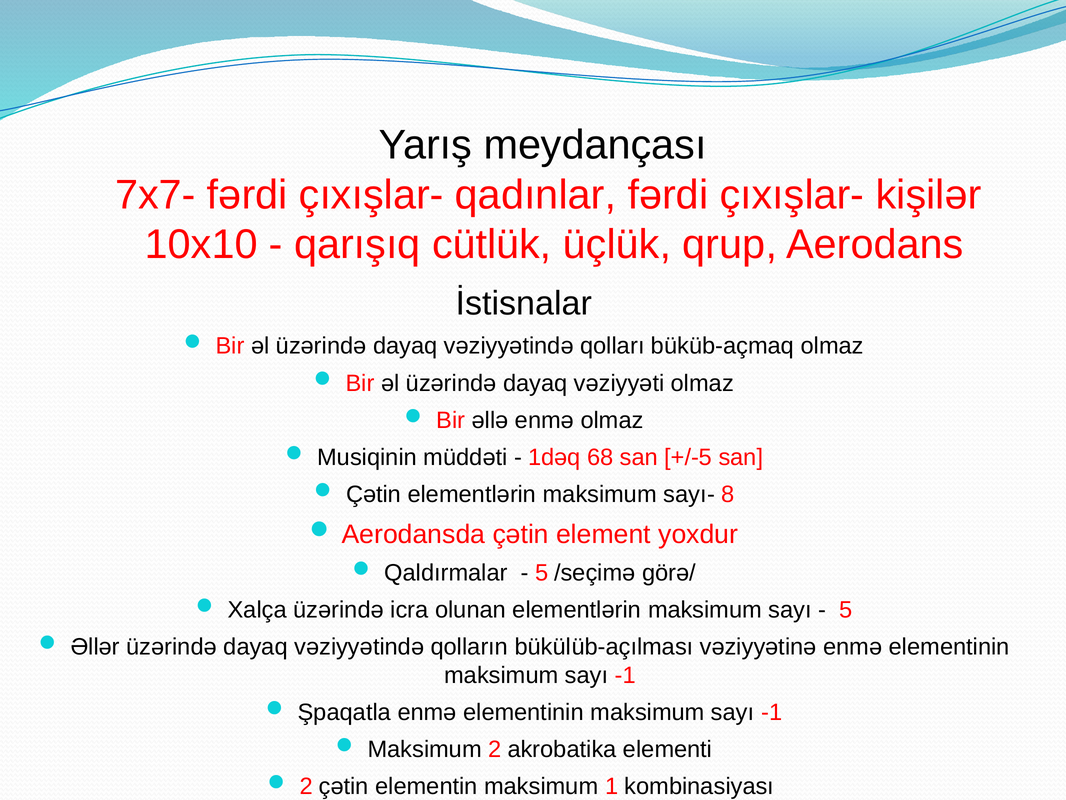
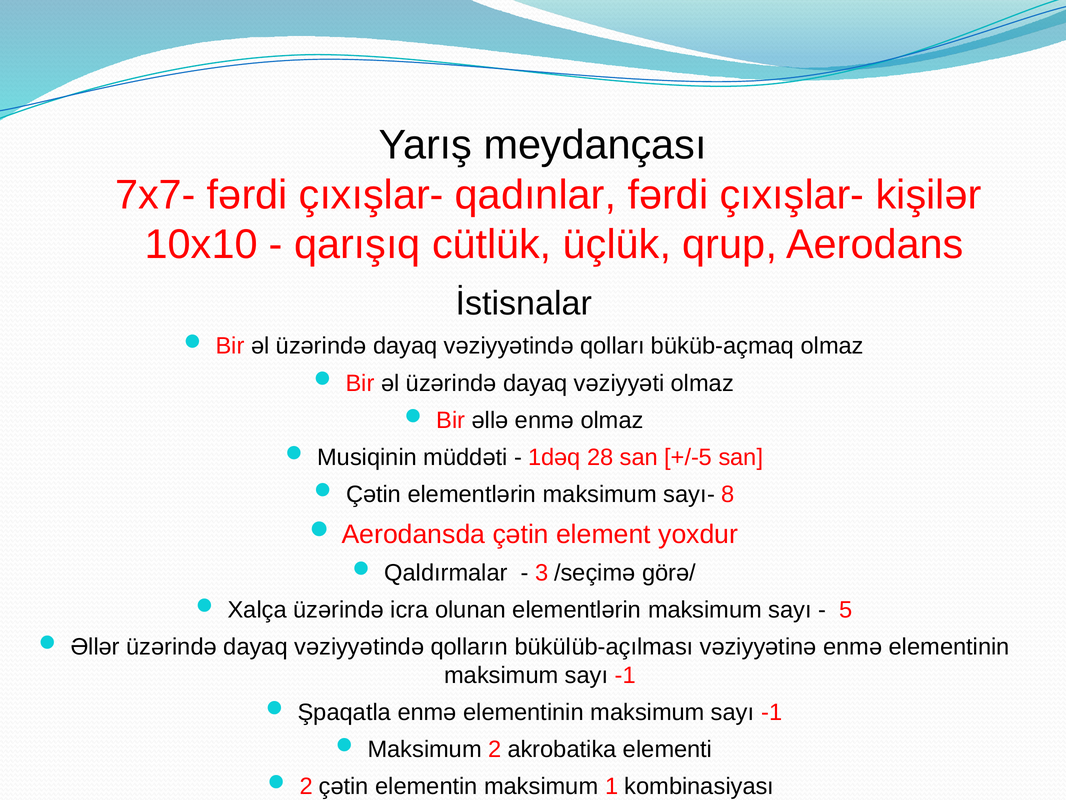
68: 68 -> 28 (600, 457)
5: 5 -> 3 (542, 572)
